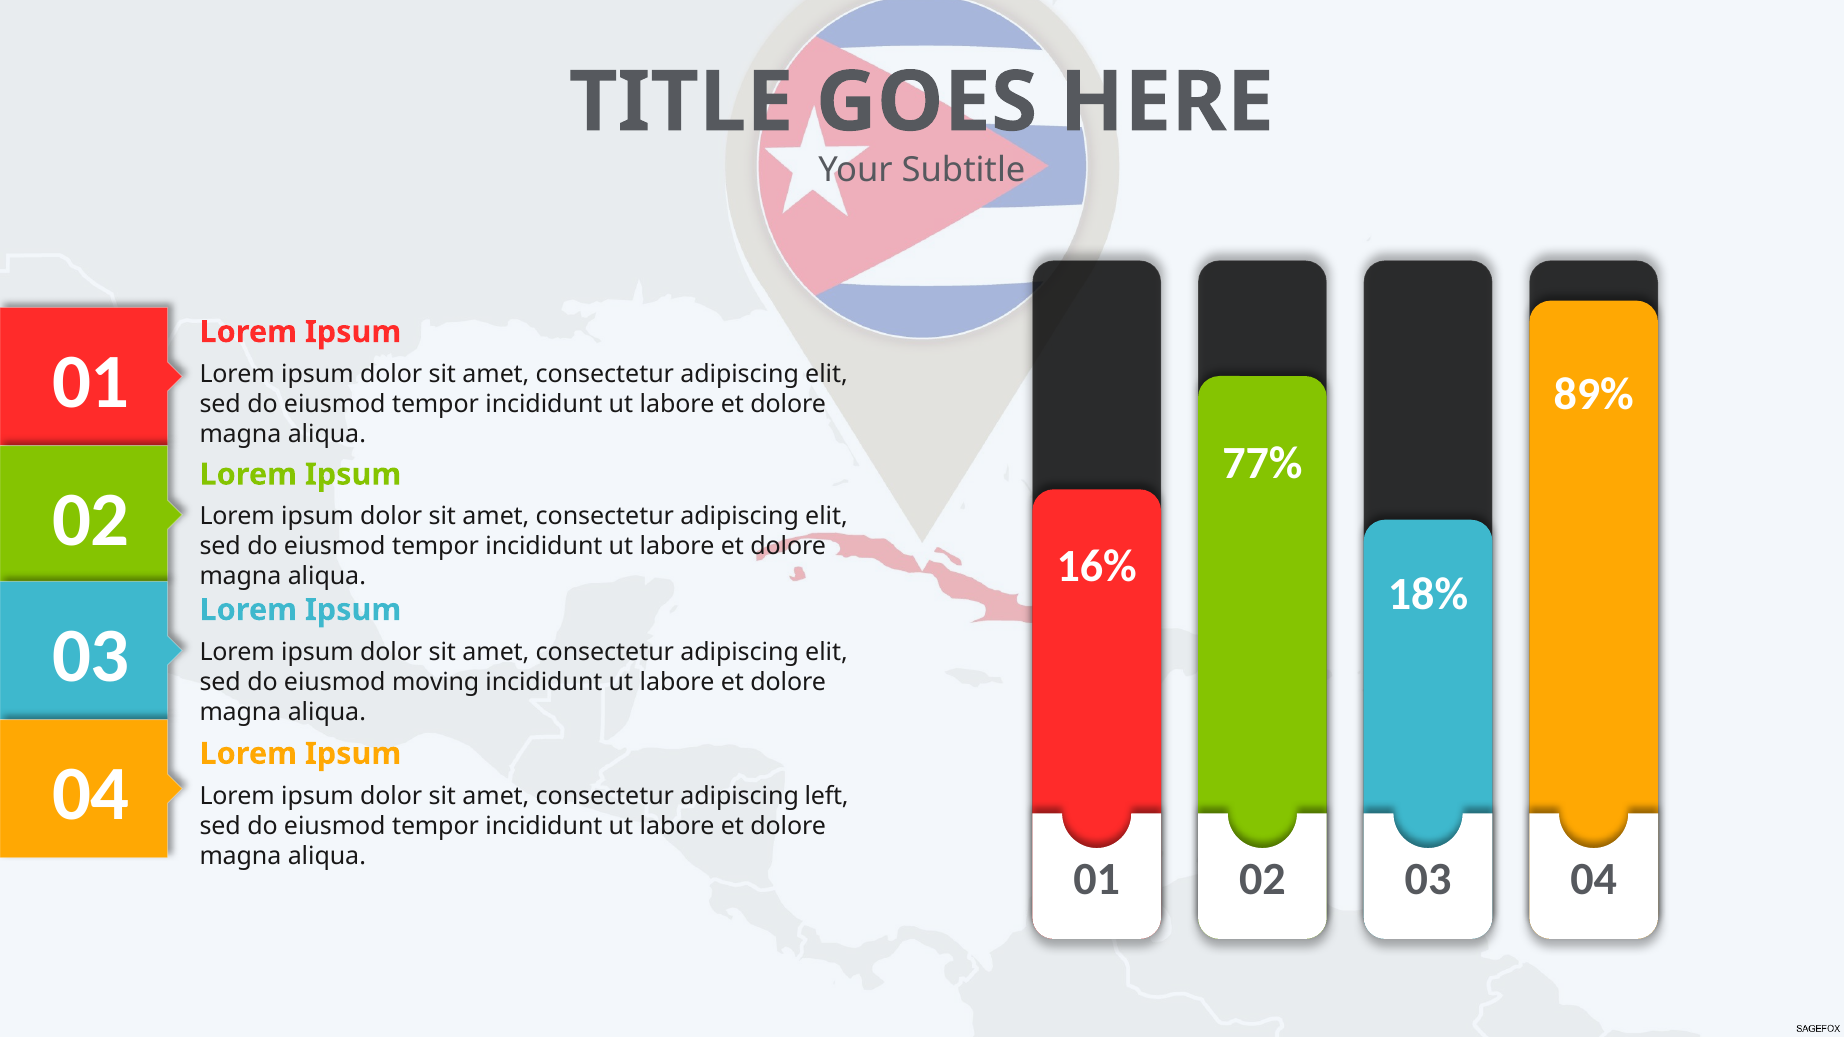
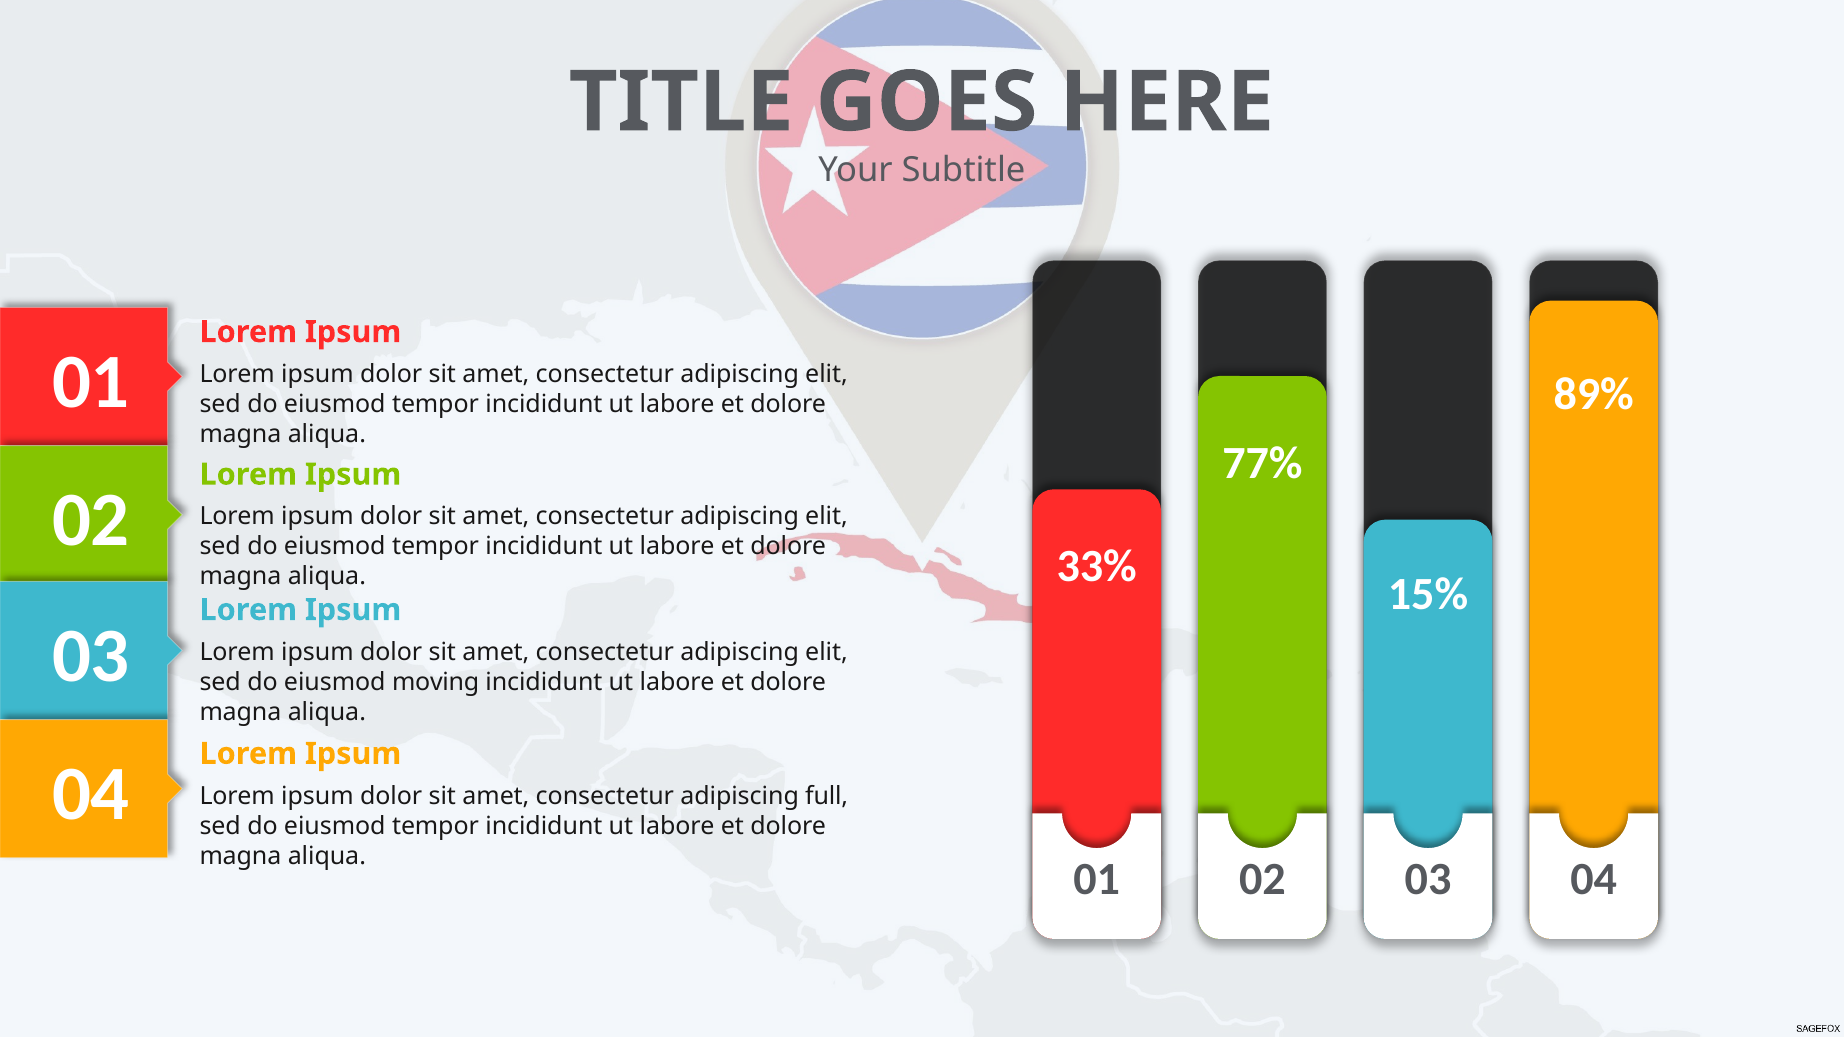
16%: 16% -> 33% (1097, 567)
18%: 18% -> 15% (1428, 594)
left: left -> full (827, 796)
